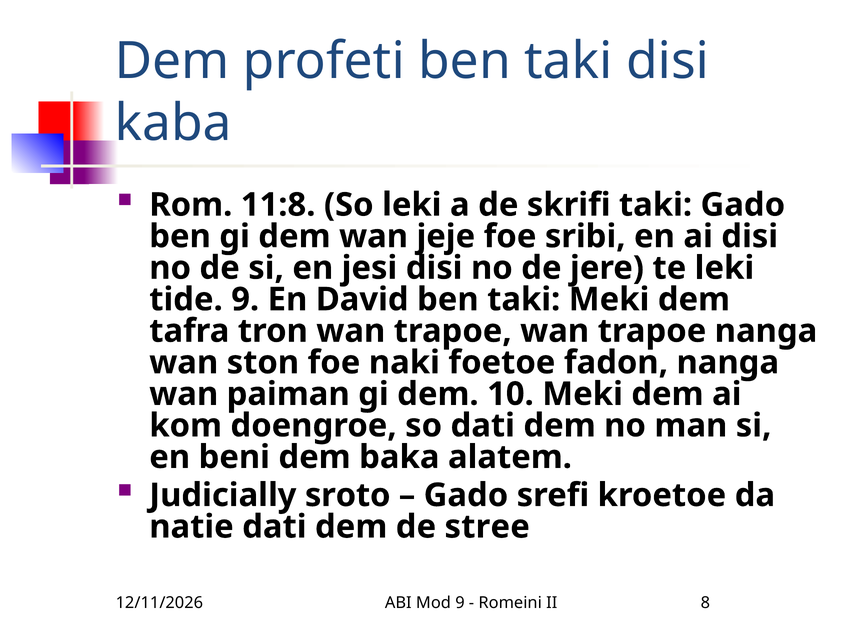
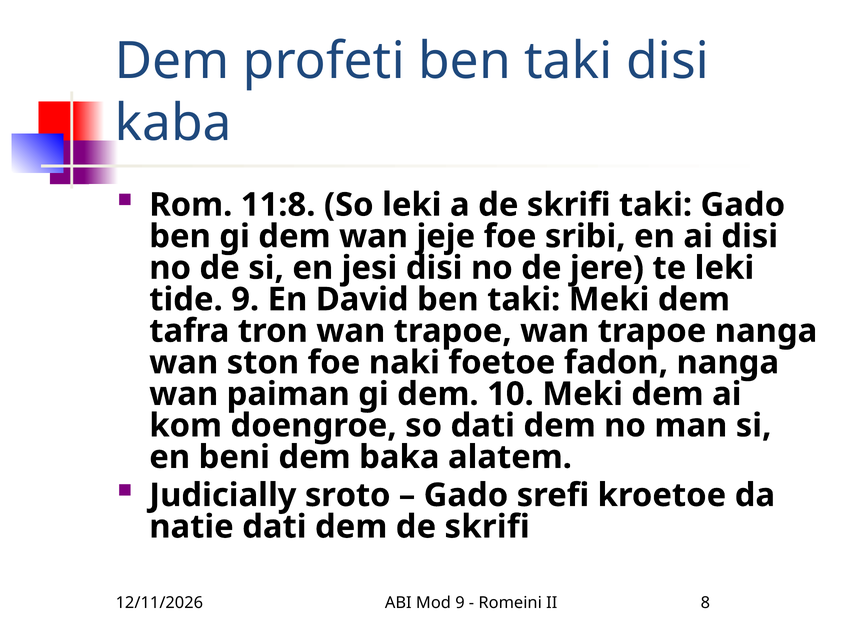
dem de stree: stree -> skrifi (487, 527)
